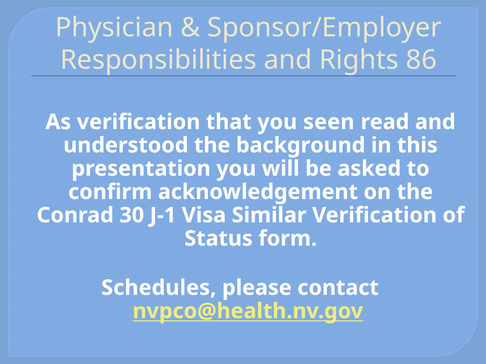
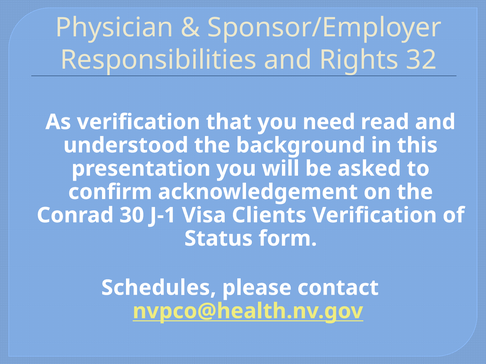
86: 86 -> 32 (421, 60)
seen: seen -> need (329, 122)
Similar: Similar -> Clients (269, 216)
